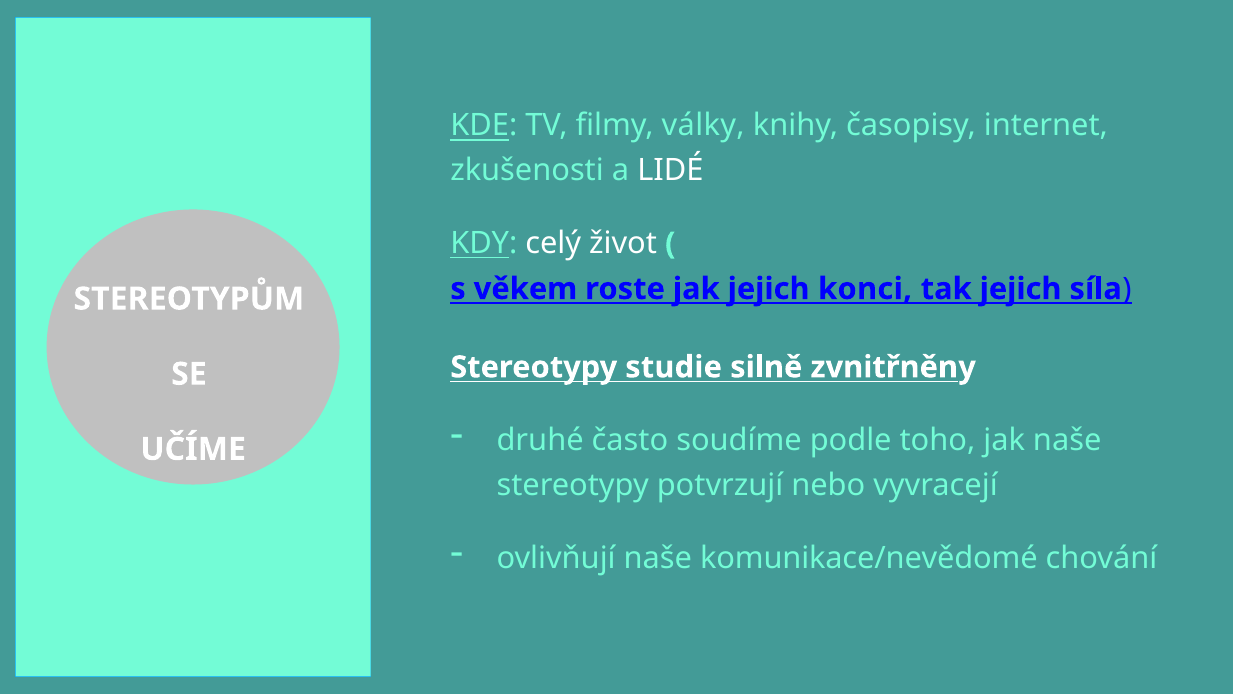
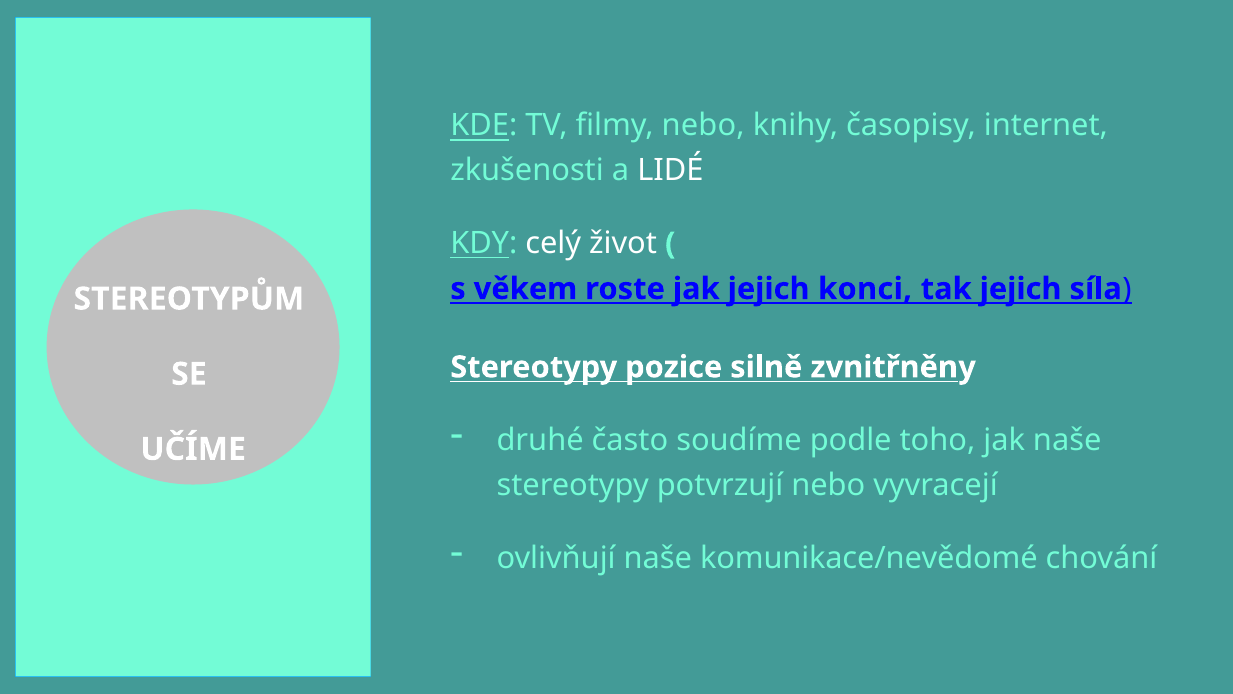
filmy války: války -> nebo (703, 126)
studie: studie -> pozice (674, 367)
